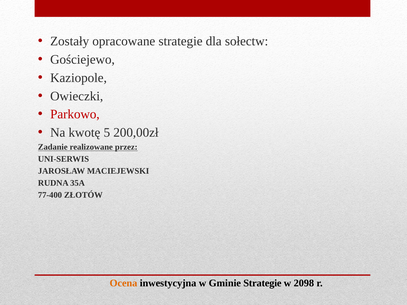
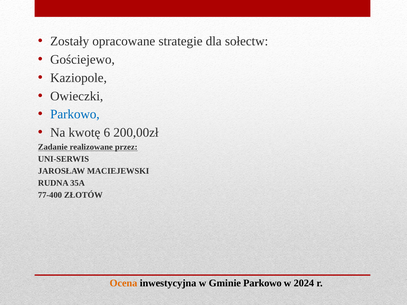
Parkowo colour: red -> blue (75, 114)
5: 5 -> 6 (107, 133)
Gminie Strategie: Strategie -> Parkowo (262, 283)
2098: 2098 -> 2024 (304, 283)
